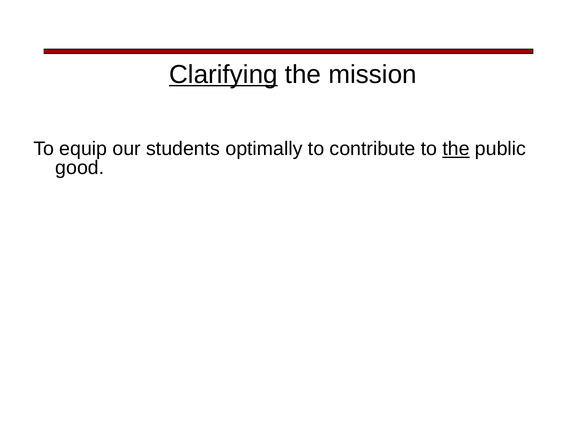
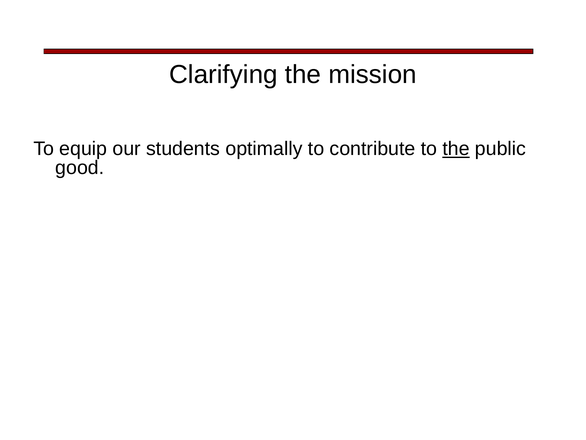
Clarifying underline: present -> none (223, 74)
